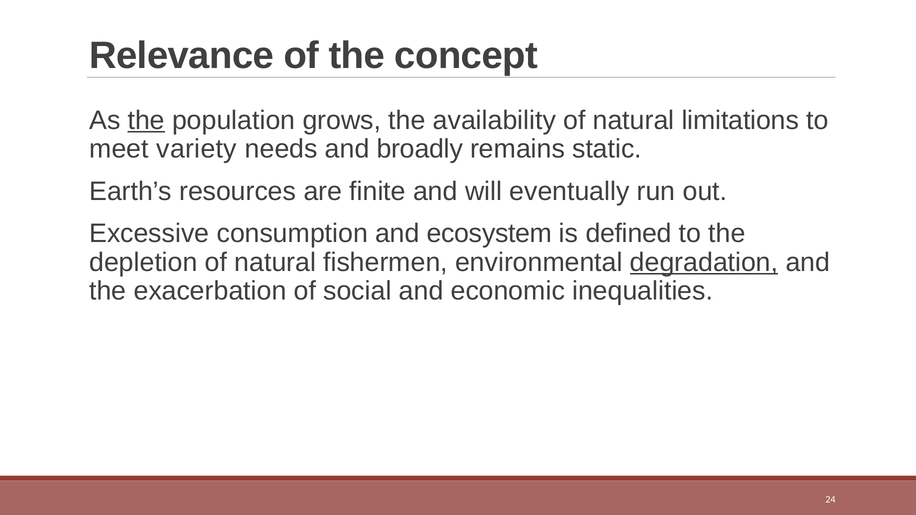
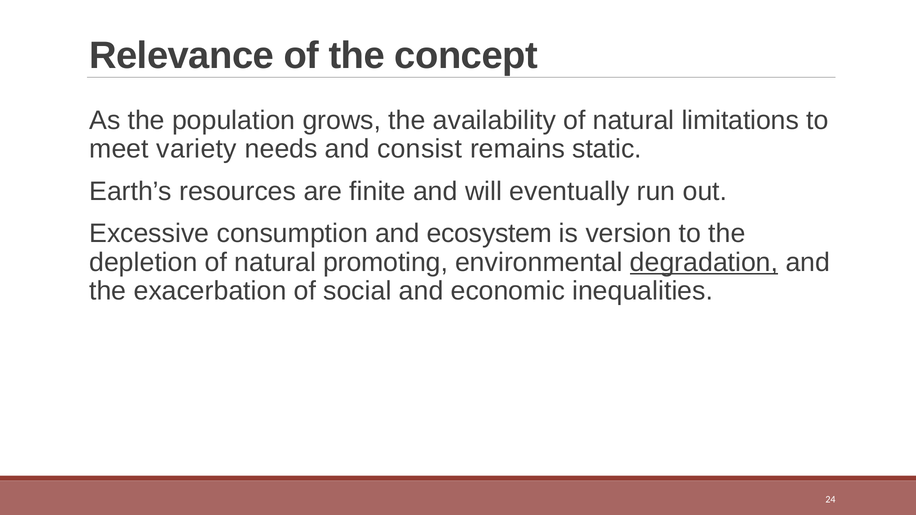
the underline: present -> none (146, 120)
broadly: broadly -> consist (420, 149)
defined: defined -> version (629, 234)
fishermen: fishermen -> promoting (386, 262)
